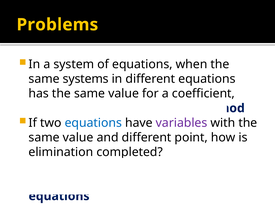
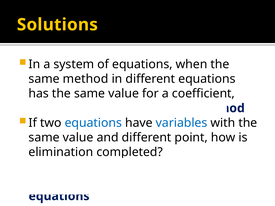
Problems: Problems -> Solutions (57, 25)
same systems: systems -> method (86, 79)
variables colour: purple -> blue (182, 123)
